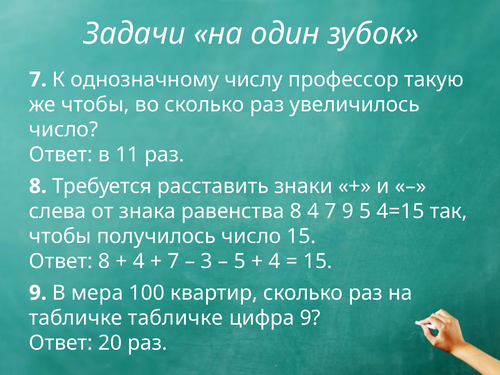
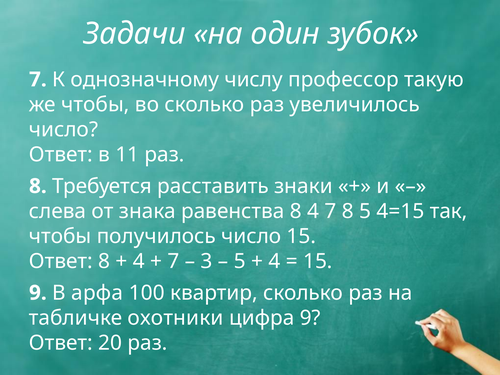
7 9: 9 -> 8 (348, 211)
мера: мера -> арфа (97, 293)
табличке табличке: табличке -> охотники (176, 318)
